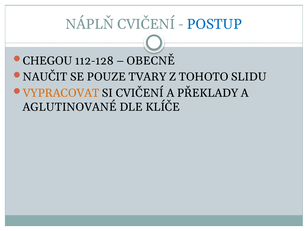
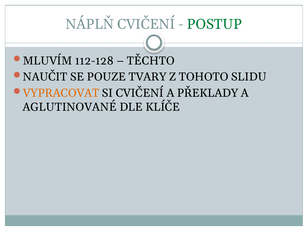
POSTUP colour: blue -> green (214, 24)
CHEGOU: CHEGOU -> MLUVÍM (48, 61)
OBECNĚ: OBECNĚ -> TĚCHTO (151, 61)
